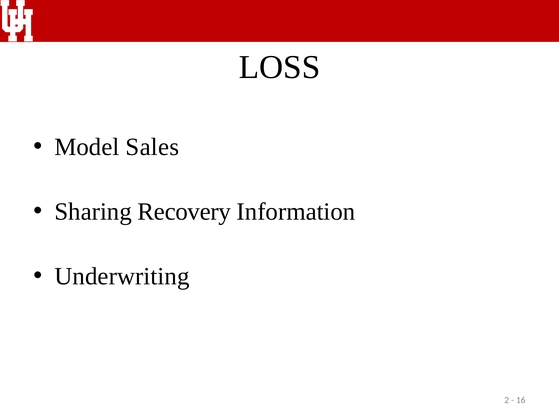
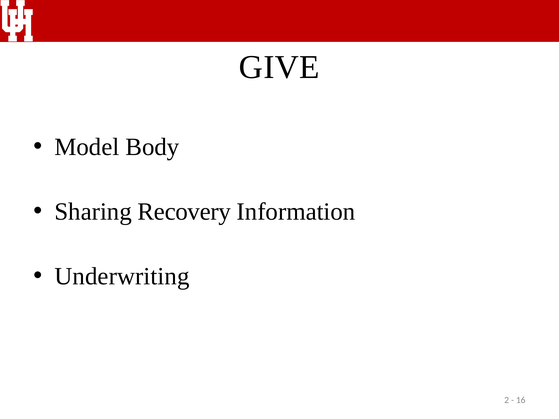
LOSS: LOSS -> GIVE (279, 67)
Sales: Sales -> Body (152, 147)
